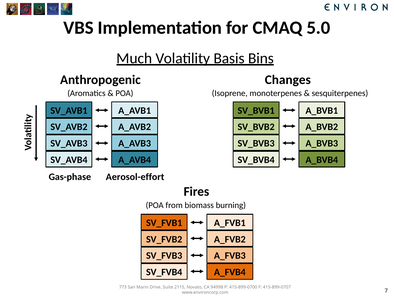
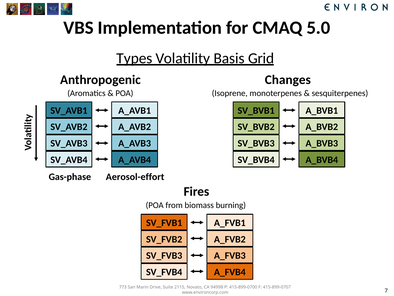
Much: Much -> Types (134, 58)
Bins: Bins -> Grid (261, 58)
